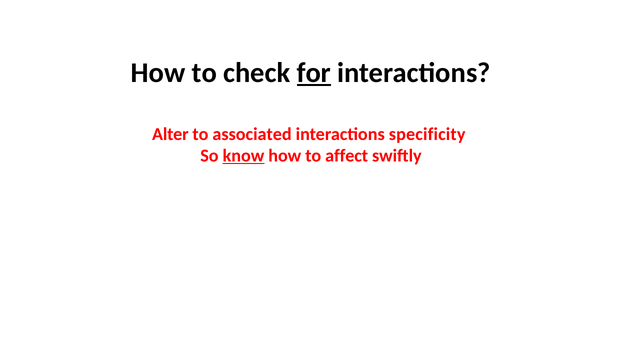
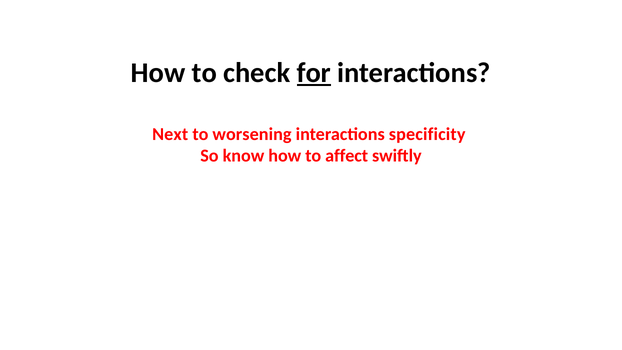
Alter: Alter -> Next (170, 134)
associated: associated -> worsening (252, 134)
know underline: present -> none (243, 156)
